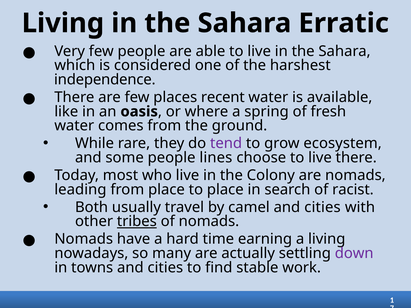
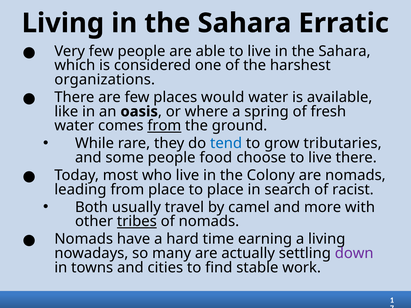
independence: independence -> organizations (105, 80)
recent: recent -> would (223, 97)
from underline: none -> present (164, 126)
tend colour: purple -> blue (226, 144)
ecosystem: ecosystem -> tributaries (343, 144)
lines: lines -> food (216, 158)
camel and cities: cities -> more (323, 207)
